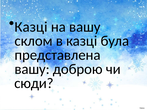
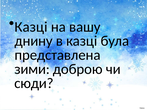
склом: склом -> днину (34, 41)
вашу: вашу -> зими (32, 69)
